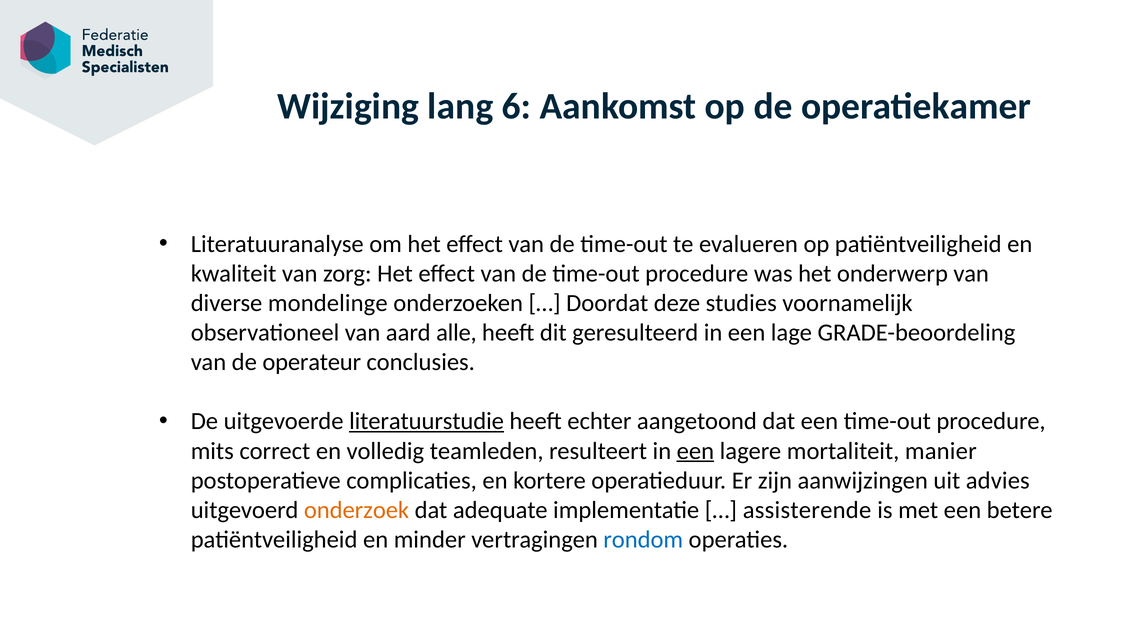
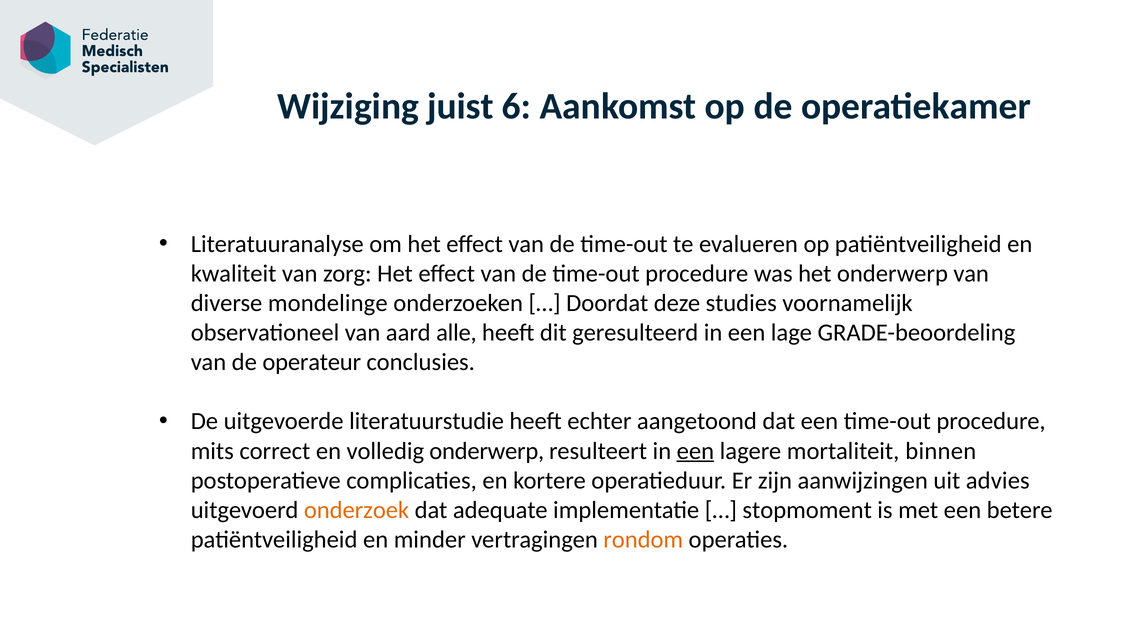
lang: lang -> juist (460, 106)
literatuurstudie underline: present -> none (427, 421)
volledig teamleden: teamleden -> onderwerp (487, 451)
manier: manier -> binnen (941, 451)
assisterende: assisterende -> stopmoment (807, 510)
rondom colour: blue -> orange (643, 540)
